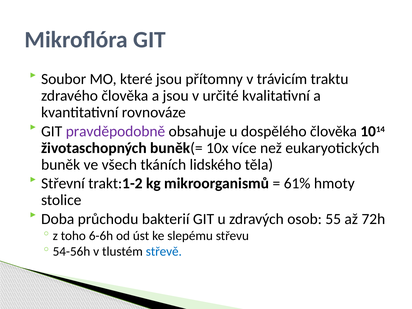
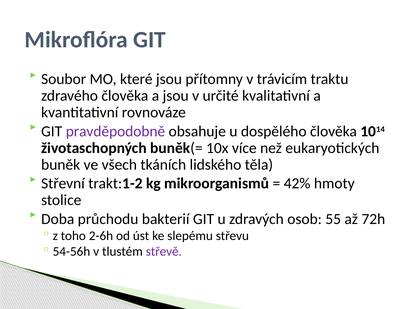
61%: 61% -> 42% (297, 183)
6-6h: 6-6h -> 2-6h (101, 236)
střevě colour: blue -> purple (164, 252)
